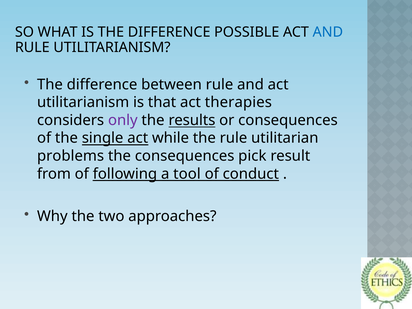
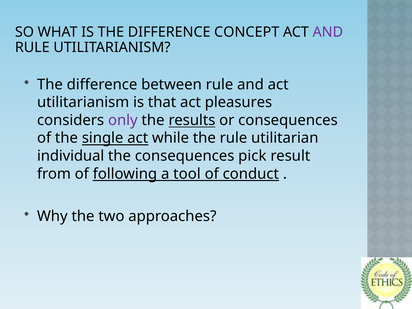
POSSIBLE: POSSIBLE -> CONCEPT (247, 32)
AND colour: blue -> purple (328, 32)
therapies: therapies -> pleasures (238, 102)
problems: problems -> individual (71, 156)
